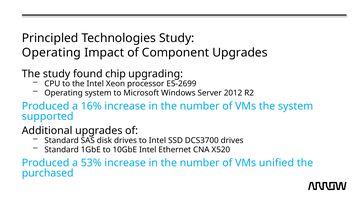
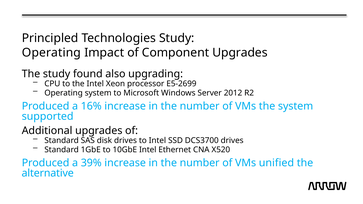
chip: chip -> also (115, 74)
53%: 53% -> 39% (91, 163)
purchased: purchased -> alternative (48, 173)
